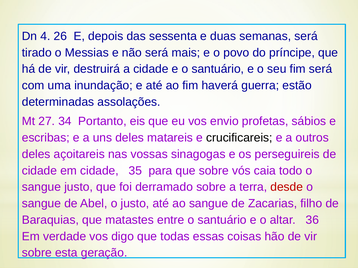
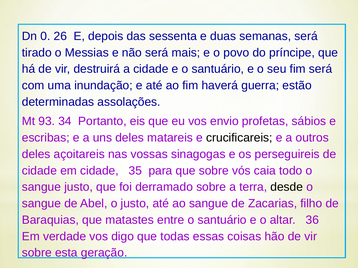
4: 4 -> 0 (45, 36)
27: 27 -> 93 (47, 122)
desde colour: red -> black (287, 187)
